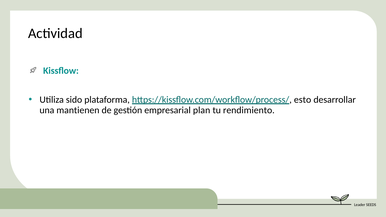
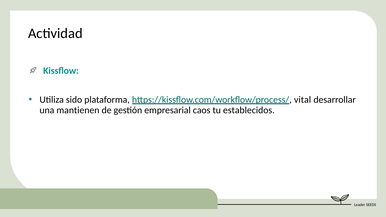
esto: esto -> vital (303, 100)
plan: plan -> caos (202, 110)
rendimiento: rendimiento -> establecidos (249, 110)
